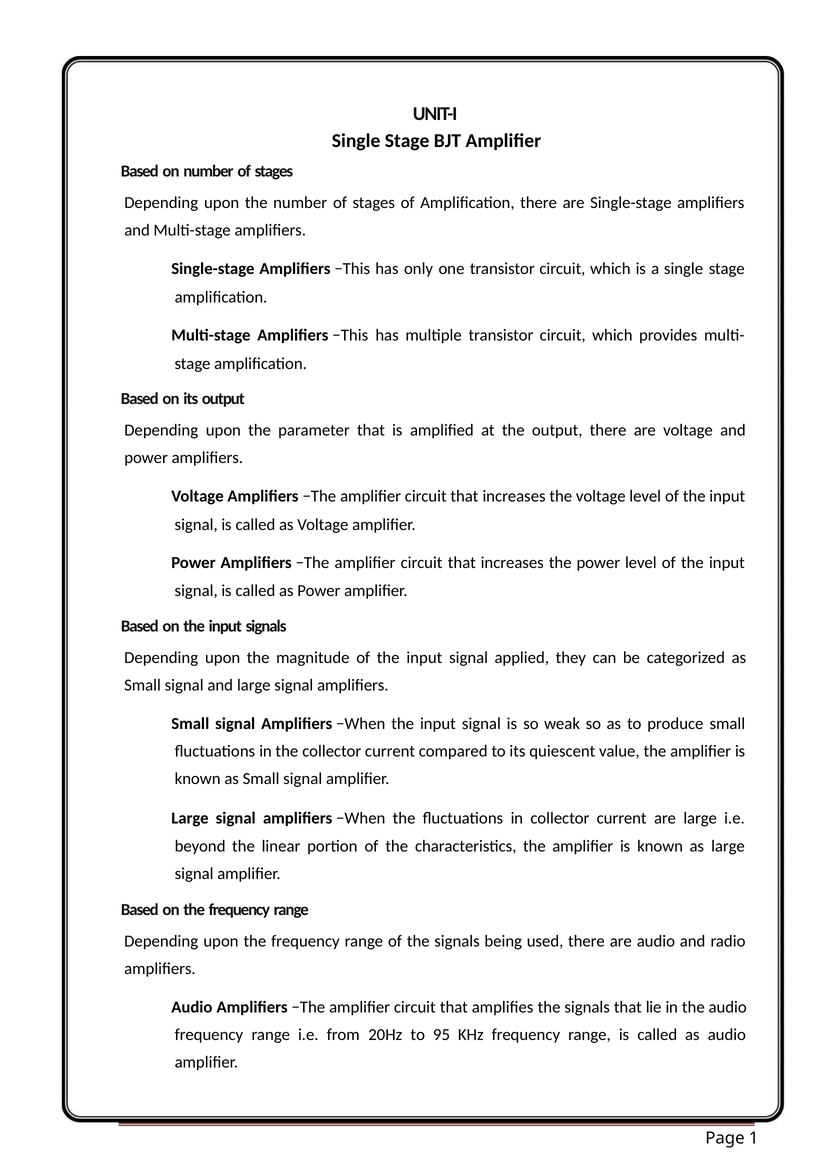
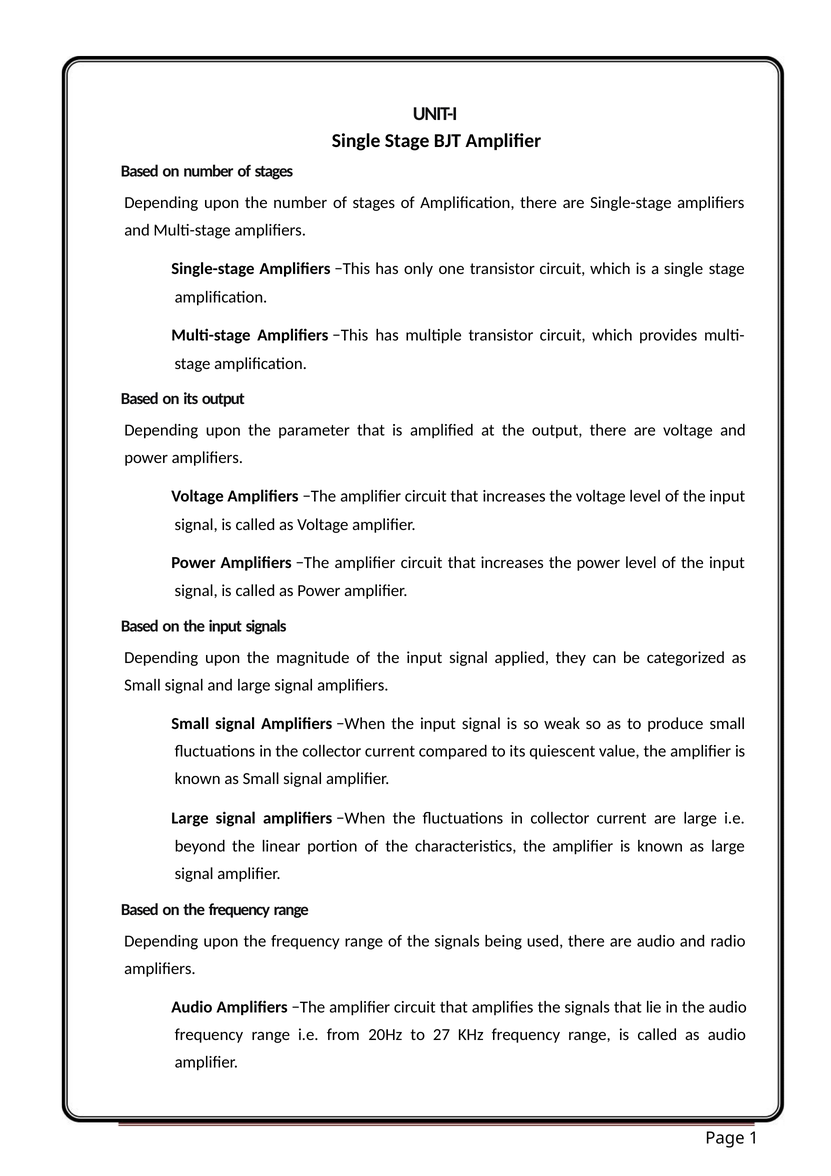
95: 95 -> 27 (441, 1035)
